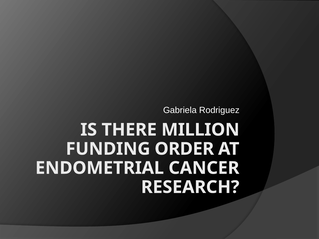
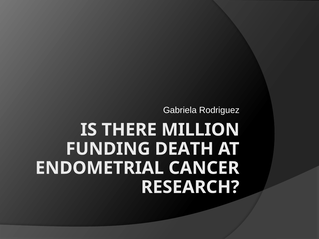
ORDER: ORDER -> DEATH (184, 149)
